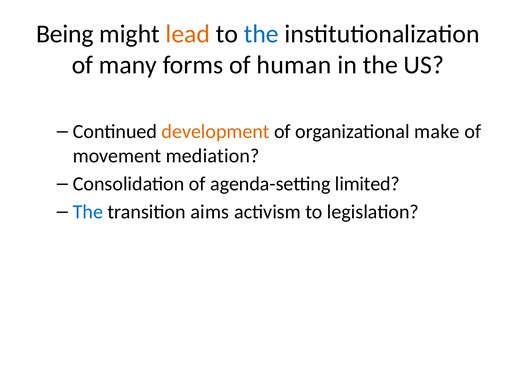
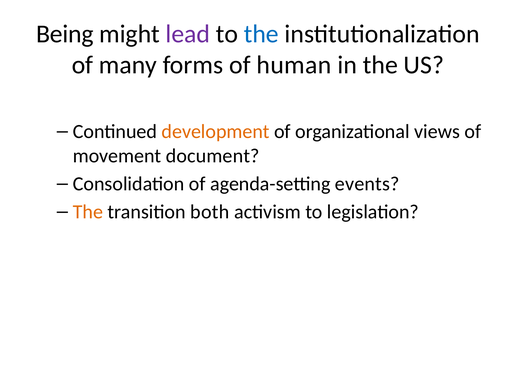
lead colour: orange -> purple (188, 34)
make: make -> views (437, 132)
mediation: mediation -> document (213, 156)
limited: limited -> events (367, 184)
The colour: blue -> orange (88, 212)
aims: aims -> both (210, 212)
